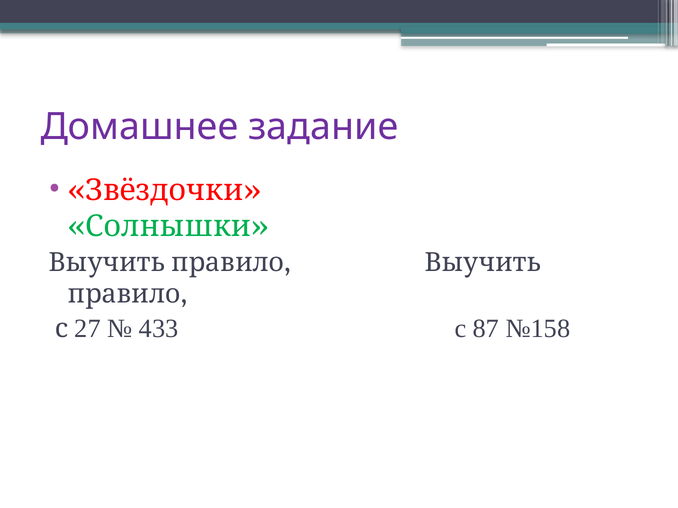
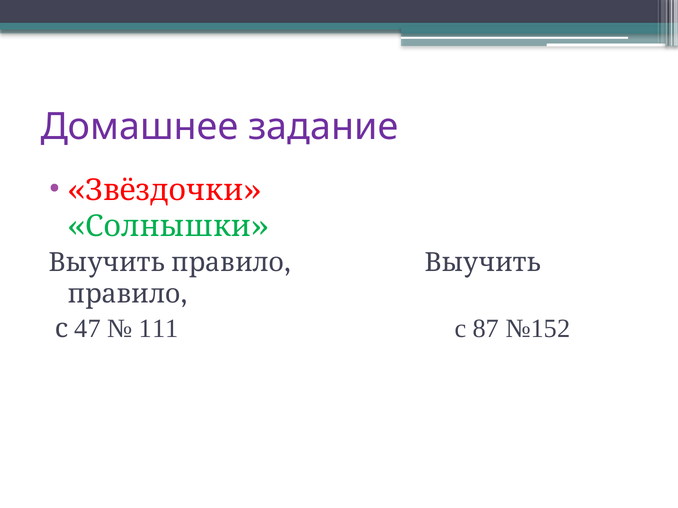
27: 27 -> 47 (88, 329)
433: 433 -> 111 (159, 329)
№158: №158 -> №152 (538, 329)
